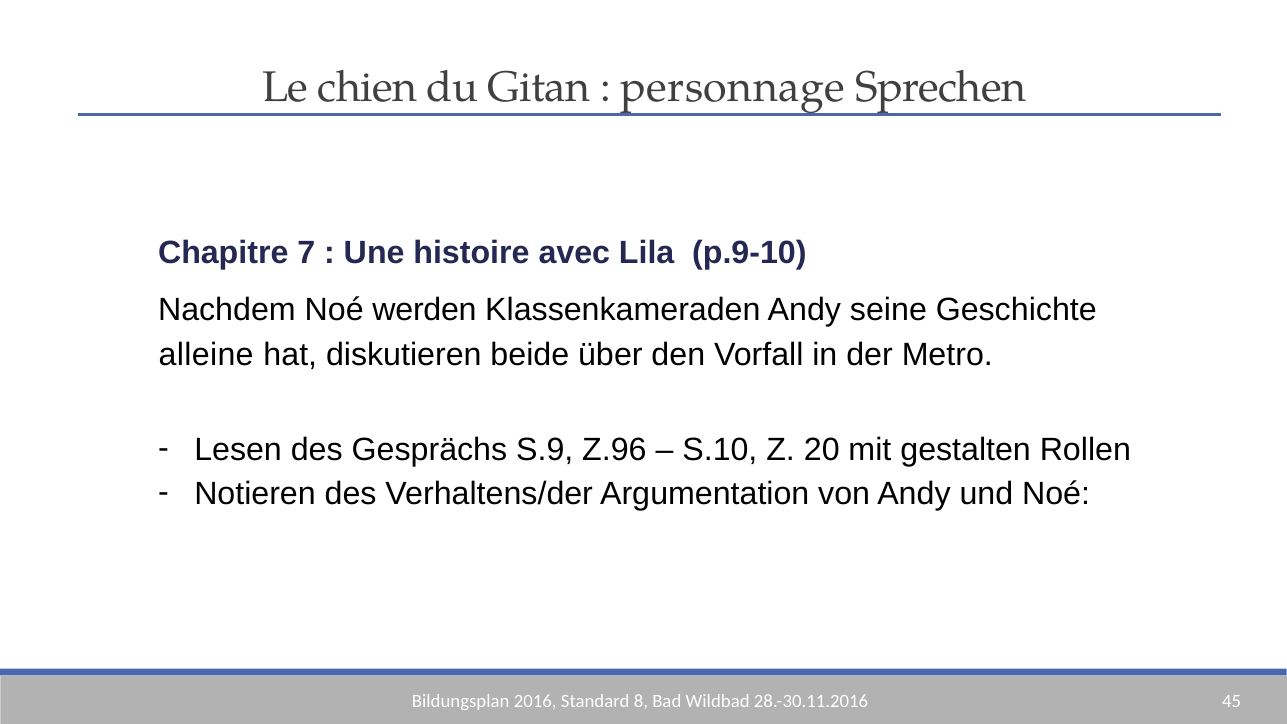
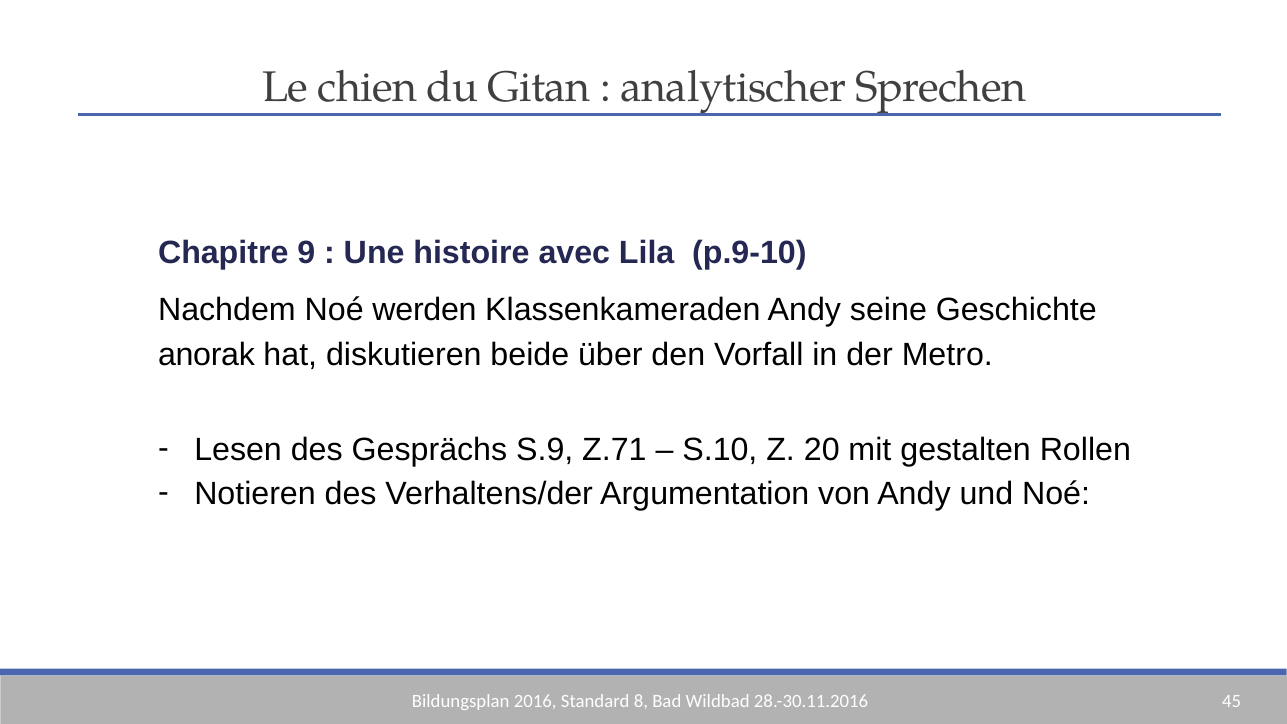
personnage: personnage -> analytischer (733, 87)
7: 7 -> 9 (306, 252)
alleine: alleine -> anorak (206, 355)
Z.96: Z.96 -> Z.71 (614, 449)
